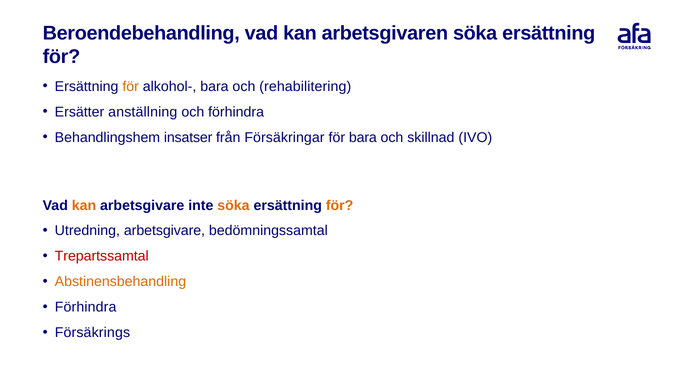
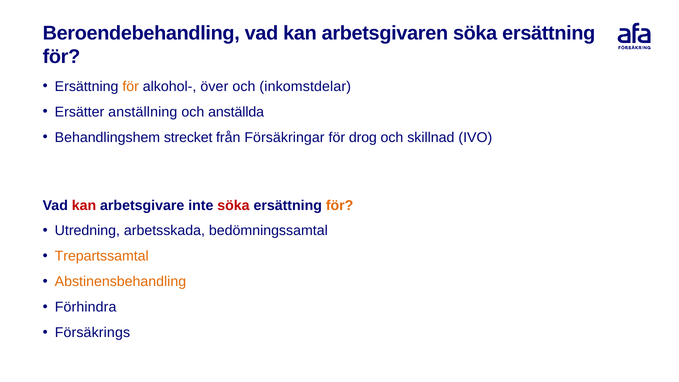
alkohol- bara: bara -> över (214, 86)
rehabilitering: rehabilitering -> inkomstdelar (305, 86)
och förhindra: förhindra -> anställda (236, 112)
insatser: insatser -> strecket (188, 137)
för bara: bara -> drog (363, 137)
kan colour: orange -> red (84, 205)
söka colour: orange -> red (233, 205)
Utredning arbetsgivare: arbetsgivare -> arbetsskada (164, 231)
Trepartssamtal colour: red -> orange (102, 256)
